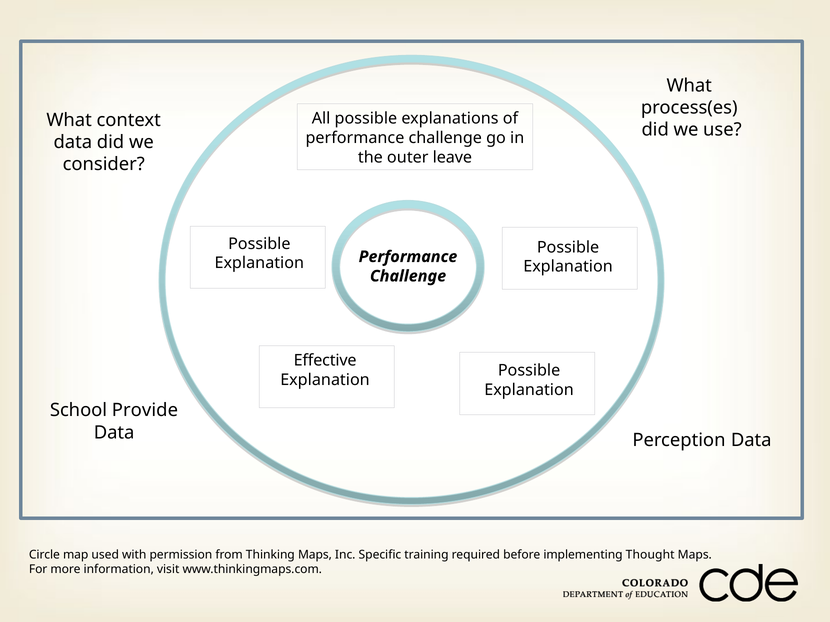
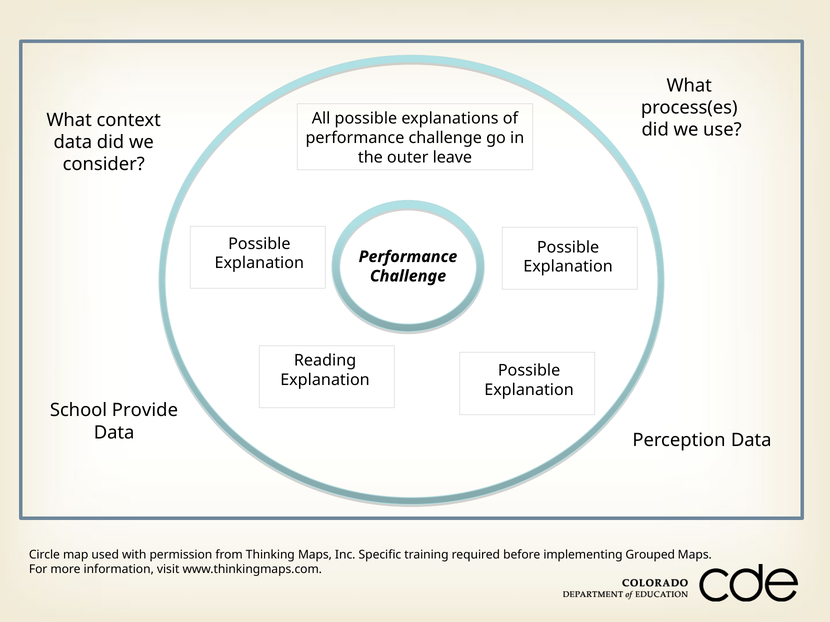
Effective: Effective -> Reading (325, 361)
Thought: Thought -> Grouped (650, 555)
